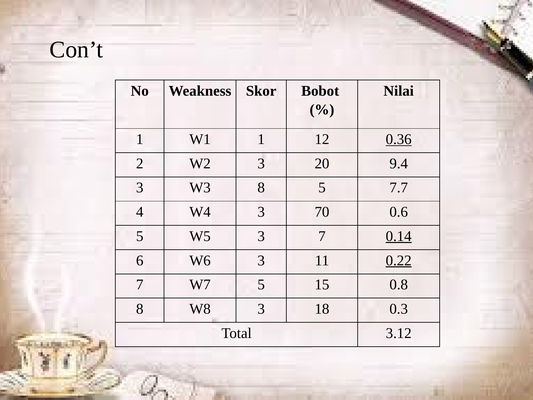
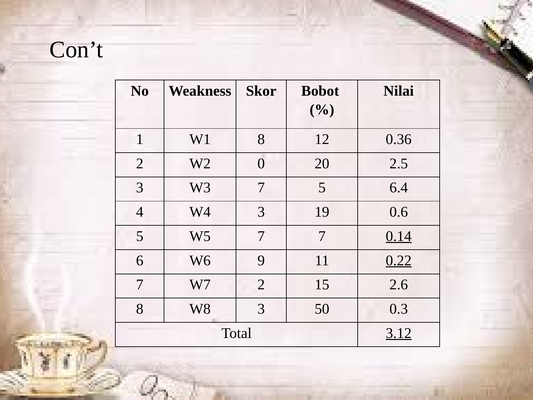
W1 1: 1 -> 8 (261, 139)
0.36 underline: present -> none (399, 139)
W2 3: 3 -> 0 (261, 163)
9.4: 9.4 -> 2.5 (399, 163)
W3 8: 8 -> 7 (261, 188)
7.7: 7.7 -> 6.4 (399, 188)
70: 70 -> 19 (322, 212)
W5 3: 3 -> 7 (261, 236)
W6 3: 3 -> 9 (261, 260)
W7 5: 5 -> 2 (261, 285)
0.8: 0.8 -> 2.6 (399, 285)
18: 18 -> 50 (322, 309)
3.12 underline: none -> present (399, 333)
